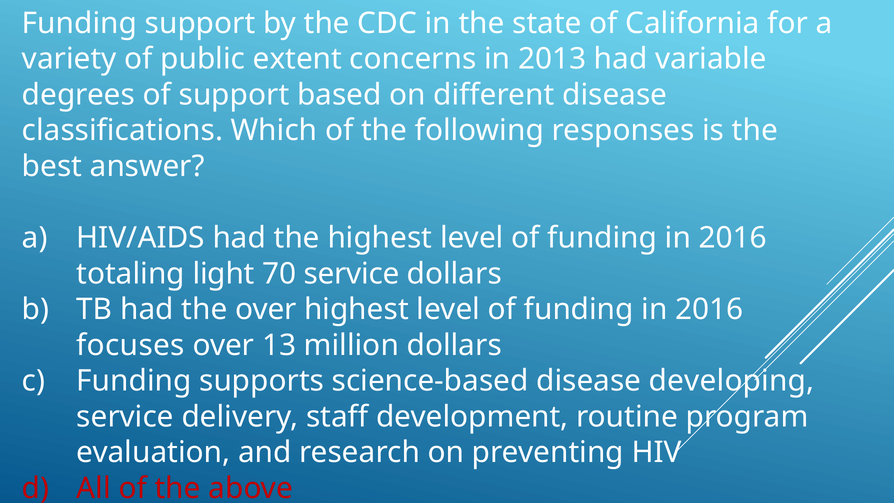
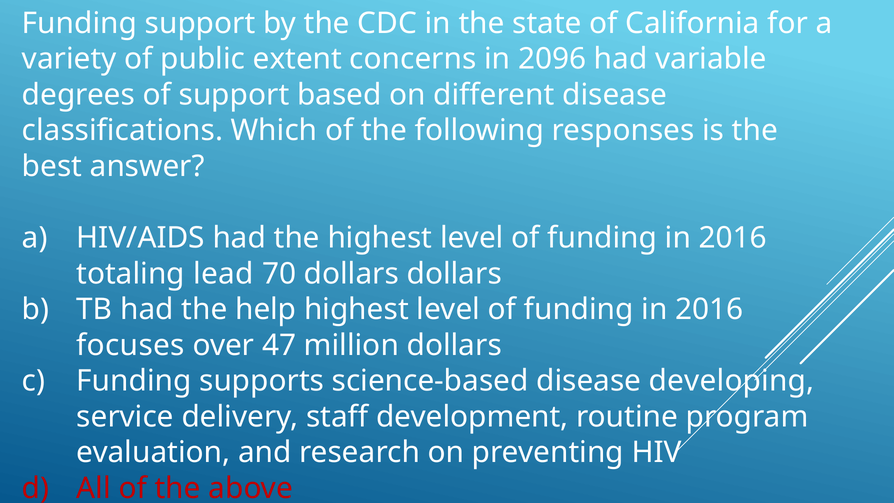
2013: 2013 -> 2096 (552, 59)
light: light -> lead (223, 274)
70 service: service -> dollars (351, 274)
the over: over -> help (266, 309)
13: 13 -> 47 (279, 345)
